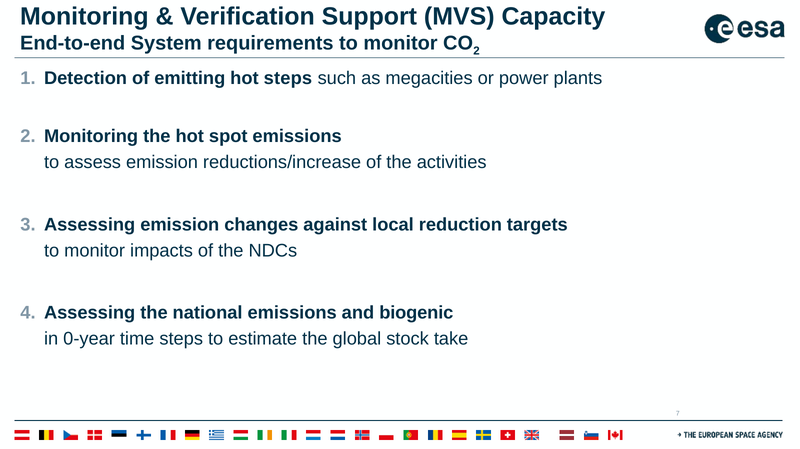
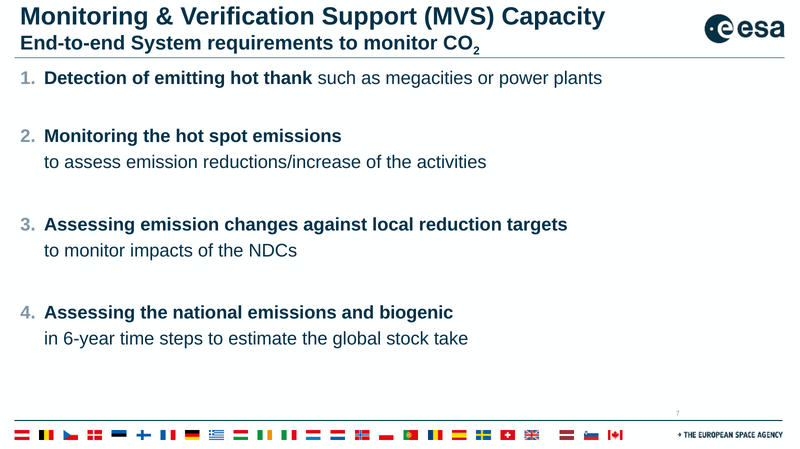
hot steps: steps -> thank (288, 78)
0-year: 0-year -> 6-year (89, 339)
